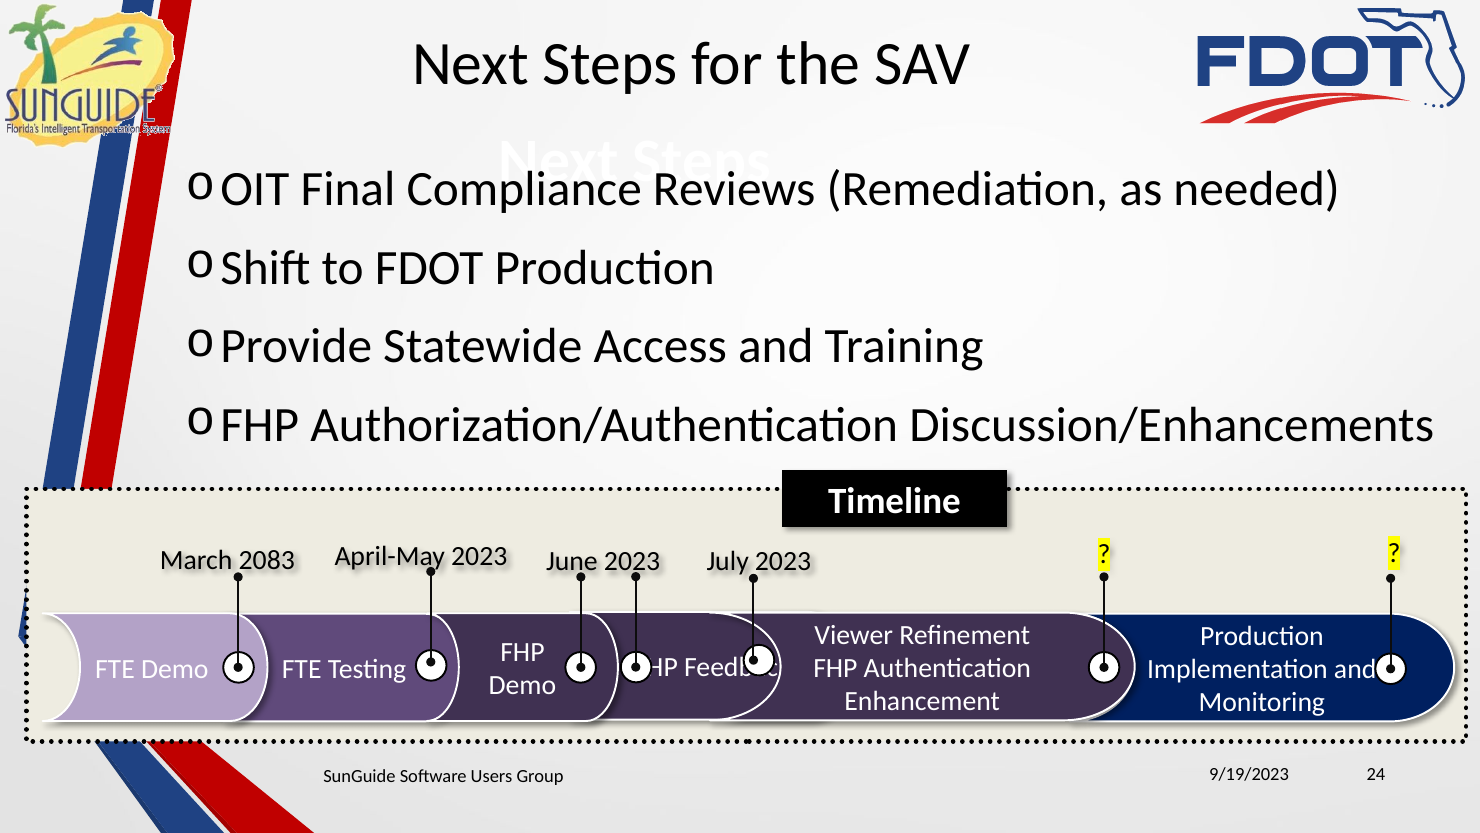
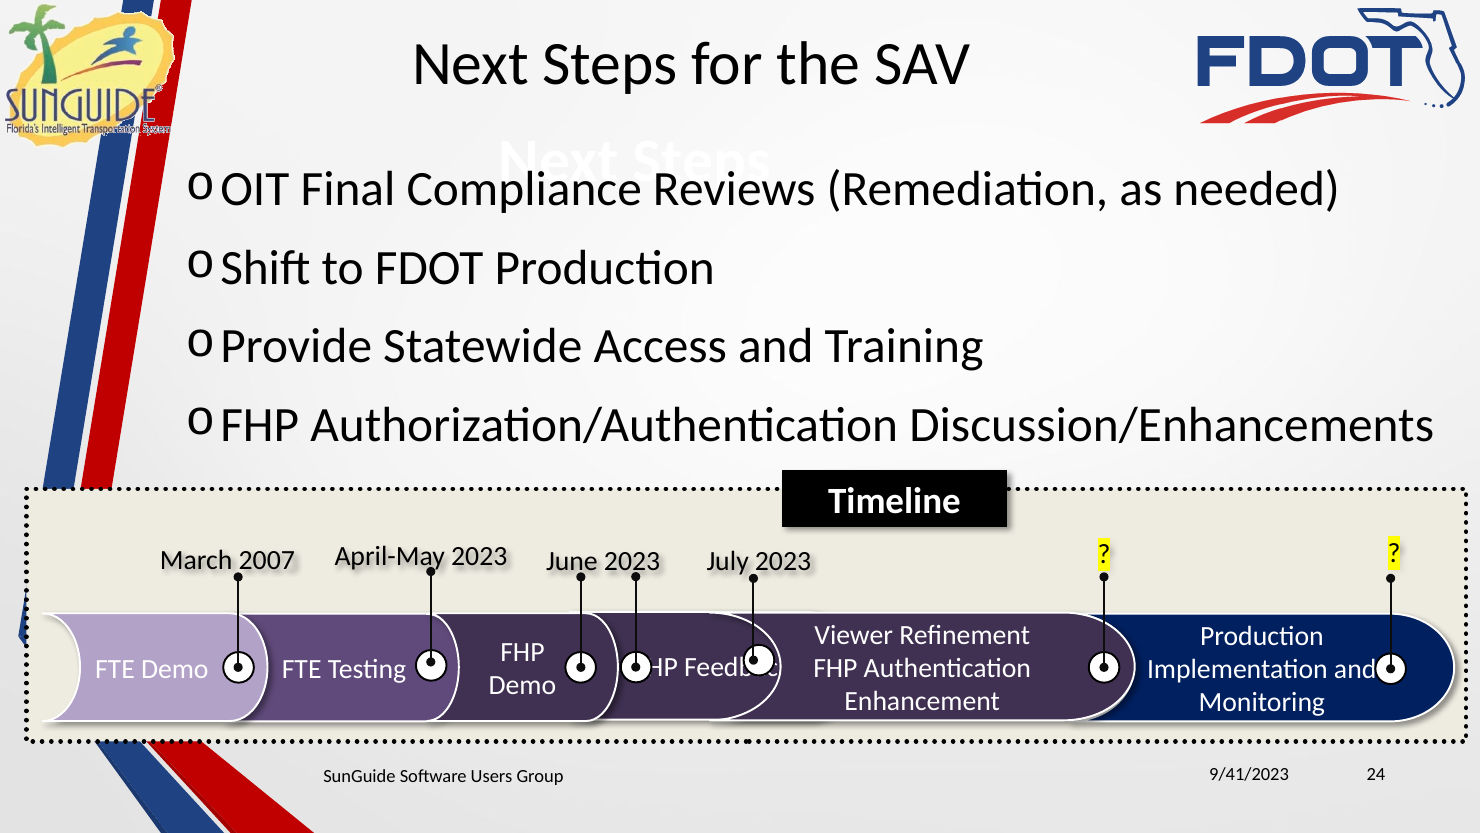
2083: 2083 -> 2007 (267, 560)
9/19/2023: 9/19/2023 -> 9/41/2023 (1249, 774)
